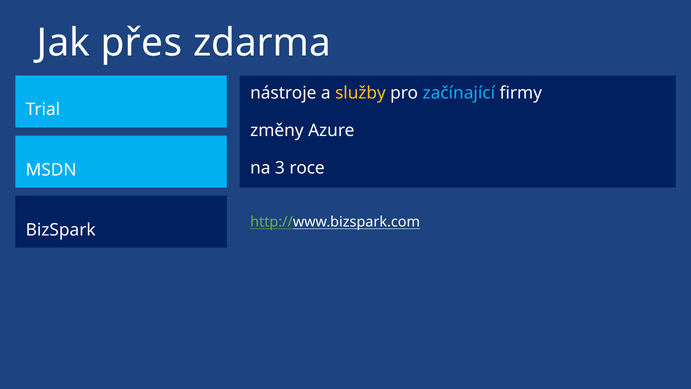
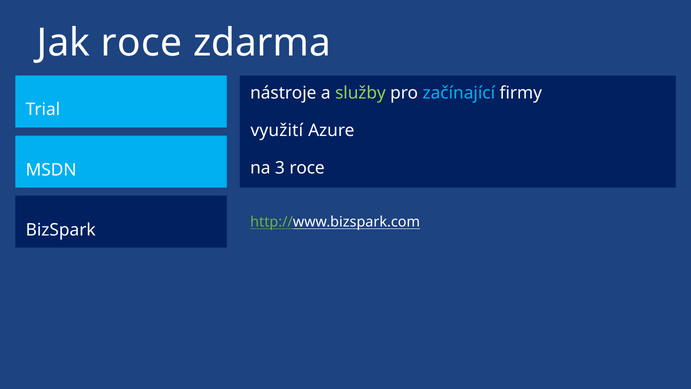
Jak přes: přes -> roce (141, 43)
služby colour: yellow -> light green (360, 93)
změny: změny -> využití (277, 130)
